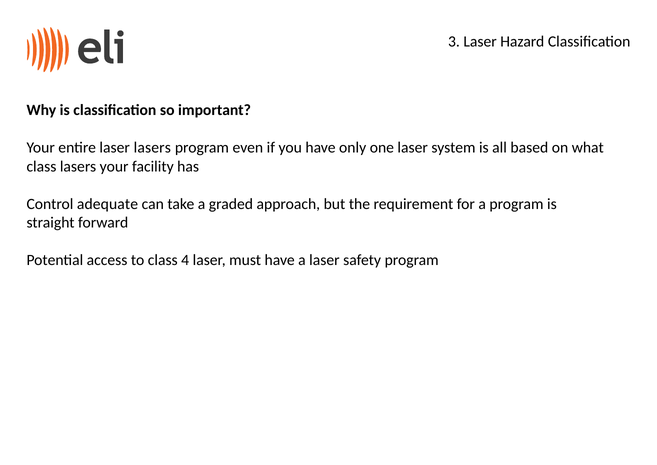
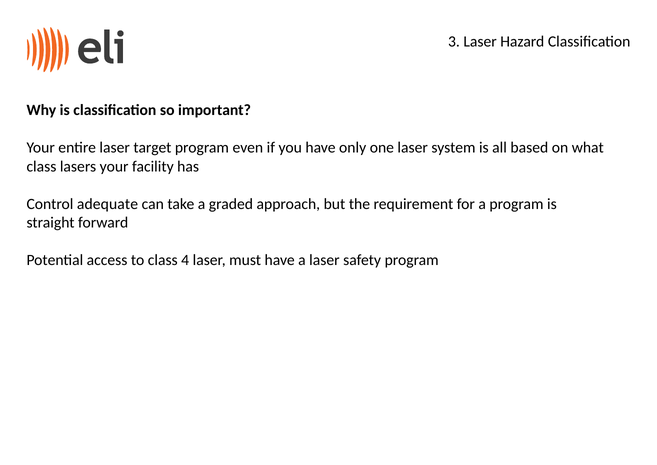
laser lasers: lasers -> target (152, 147)
